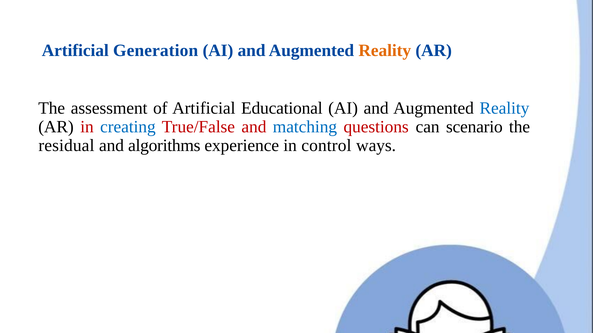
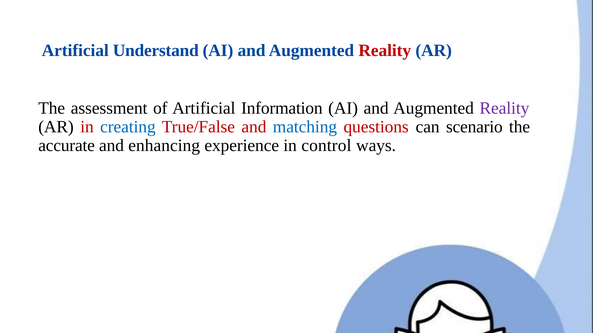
Generation: Generation -> Understand (156, 51)
Reality colour: orange -> red (385, 51)
Educational: Educational -> Information (282, 108)
Reality colour: blue -> purple (504, 108)
residual: residual -> accurate (67, 146)
algorithms: algorithms -> enhancing (164, 146)
